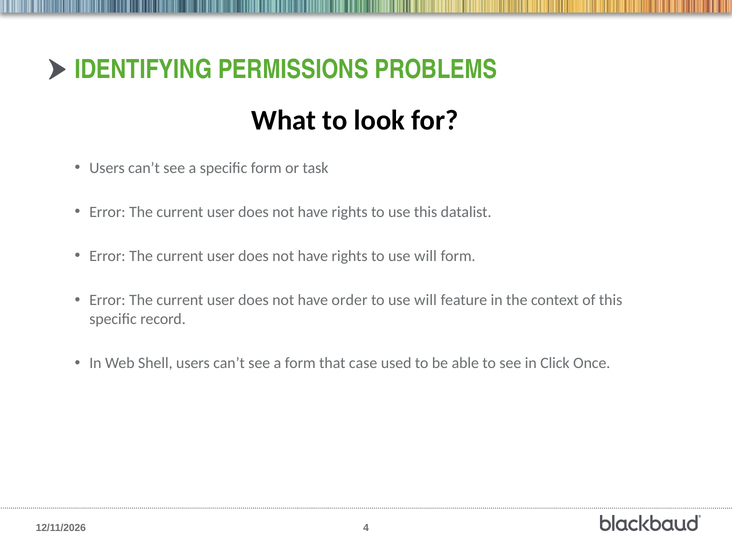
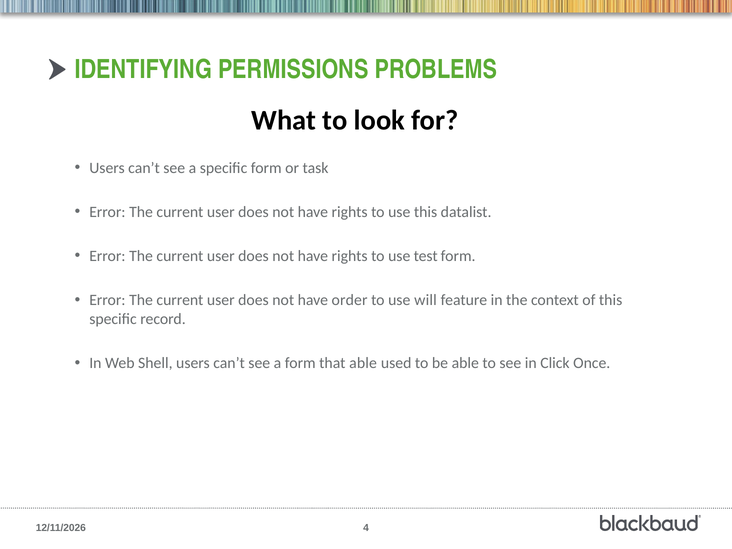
rights to use will: will -> test (426, 256)
that case: case -> able (363, 363)
